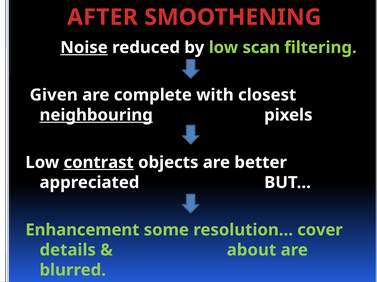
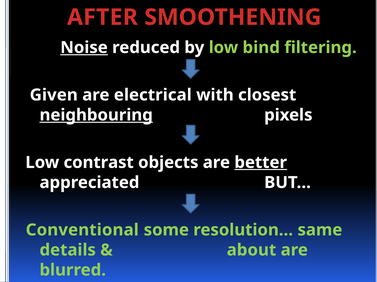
scan: scan -> bind (261, 48)
complete: complete -> electrical (153, 95)
contrast underline: present -> none (99, 163)
better underline: none -> present (261, 163)
Enhancement: Enhancement -> Conventional (82, 231)
cover: cover -> same (320, 231)
